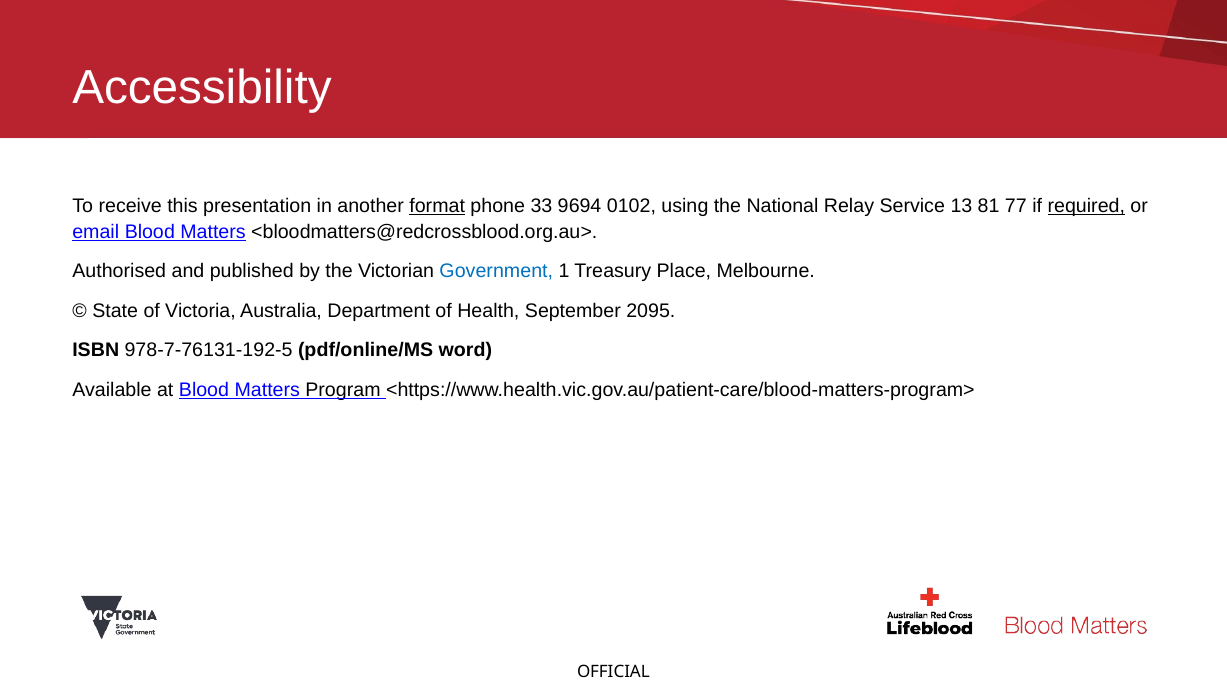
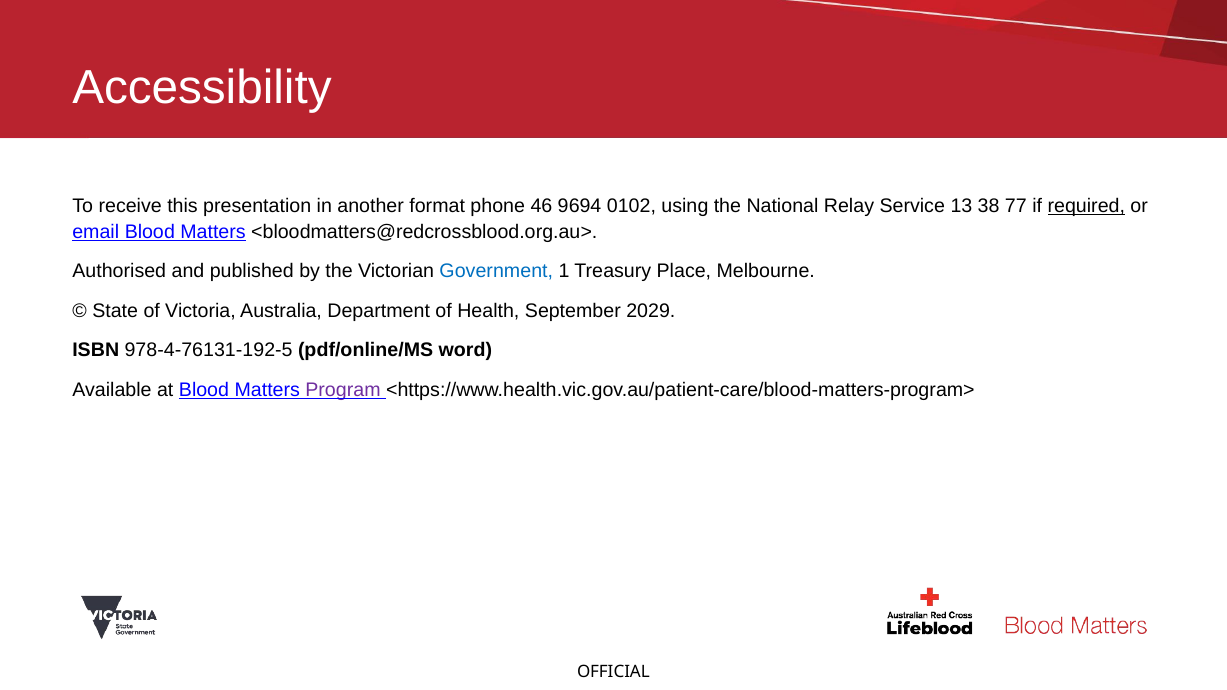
format underline: present -> none (437, 206)
33: 33 -> 46 (541, 206)
81: 81 -> 38 (989, 206)
2095: 2095 -> 2029 (651, 311)
978-7-76131-192-5: 978-7-76131-192-5 -> 978-4-76131-192-5 (209, 350)
Program colour: black -> purple (343, 390)
